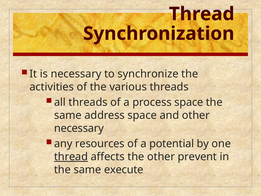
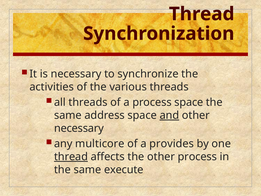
and underline: none -> present (169, 115)
resources: resources -> multicore (100, 143)
potential: potential -> provides (172, 143)
other prevent: prevent -> process (197, 156)
